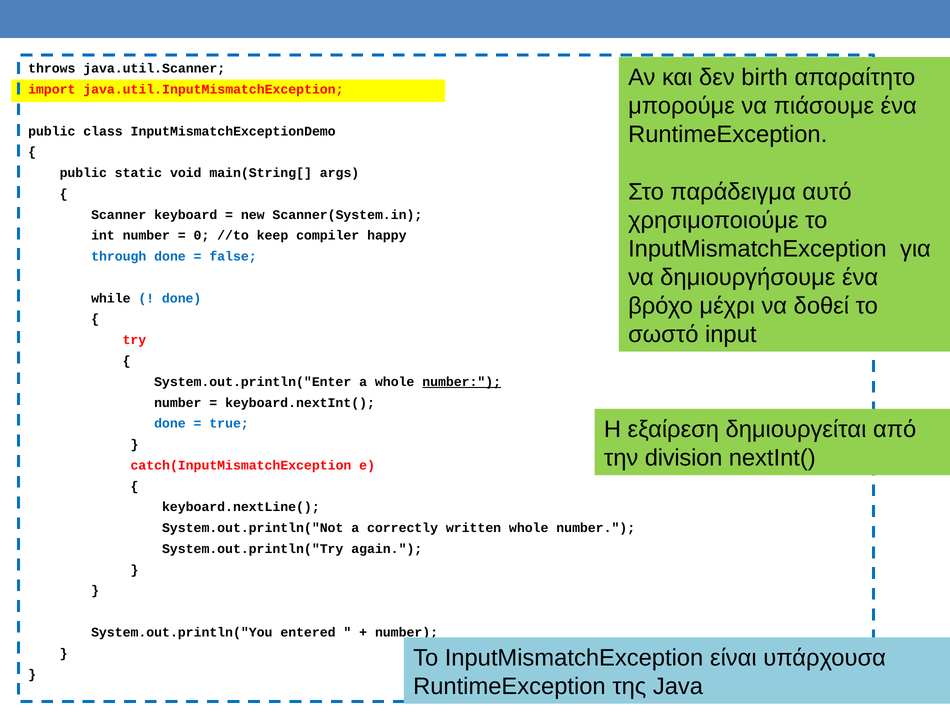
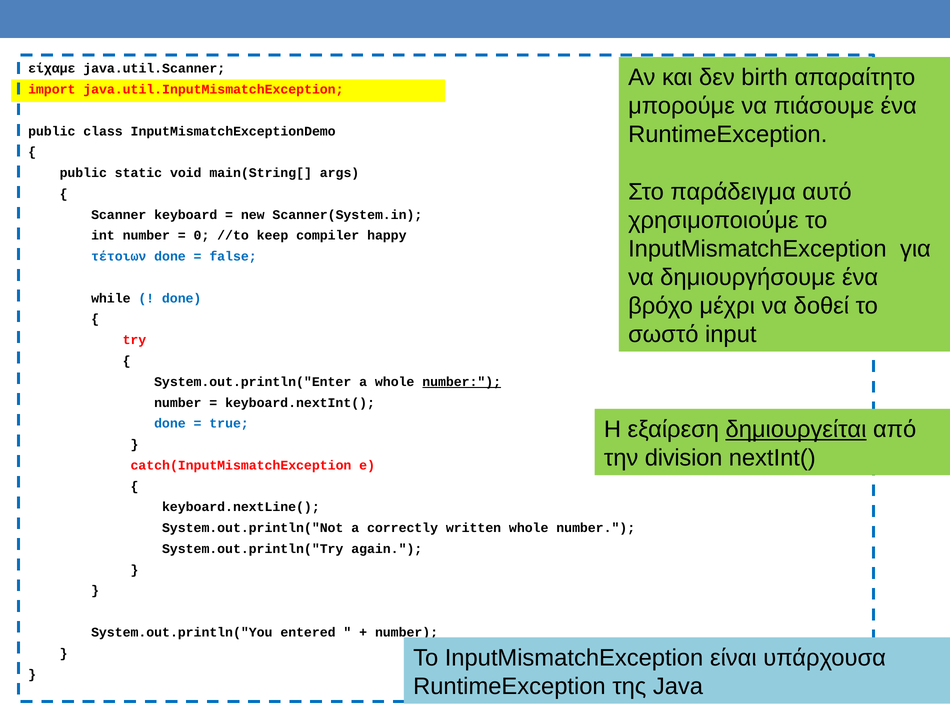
throws: throws -> είχαμε (52, 68)
through: through -> τέτοιων (119, 256)
δημιουργείται underline: none -> present (796, 429)
